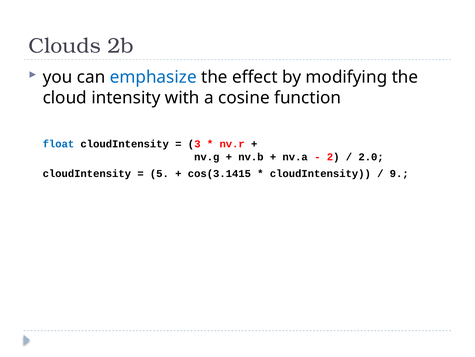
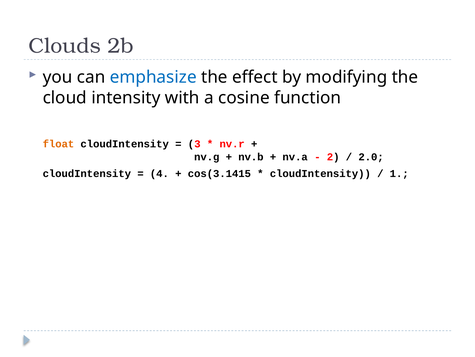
float colour: blue -> orange (58, 144)
5: 5 -> 4 (159, 173)
9: 9 -> 1 (399, 173)
